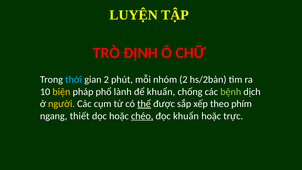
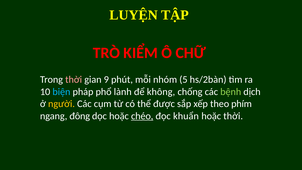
ĐỊNH: ĐỊNH -> KIỂM (141, 53)
thời colour: light blue -> pink (74, 80)
gian 2: 2 -> 9 (106, 80)
nhóm 2: 2 -> 5 (183, 80)
biện colour: yellow -> light blue (61, 92)
để khuẩn: khuẩn -> không (161, 92)
thể underline: present -> none (144, 104)
thiết: thiết -> đông (80, 116)
hoặc trực: trực -> thời (233, 116)
